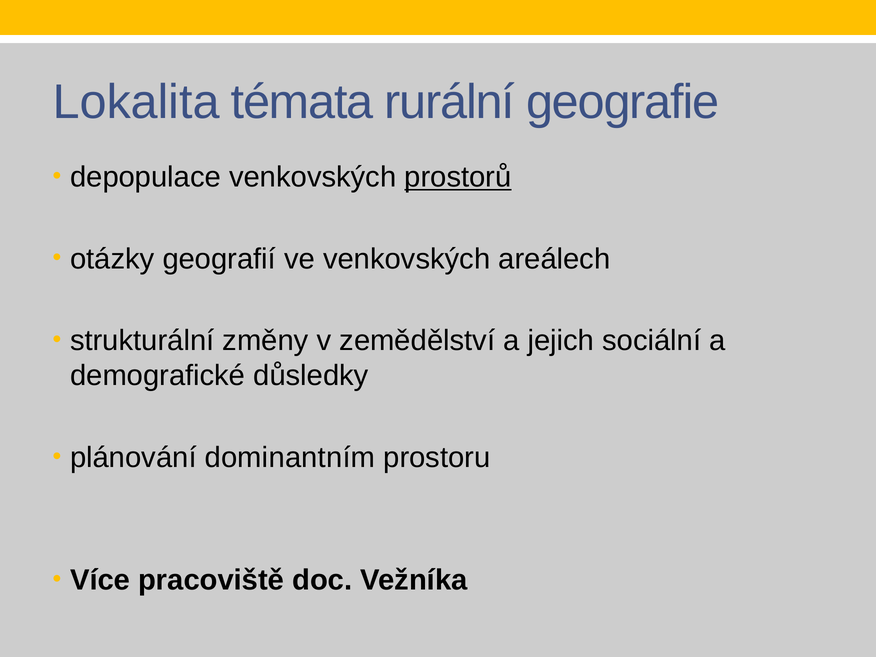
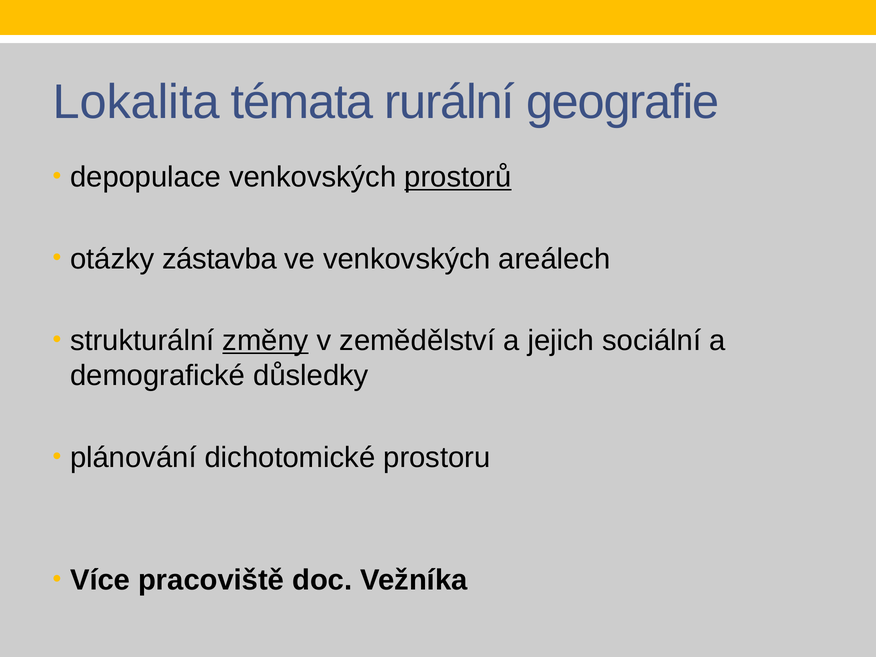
geografií: geografií -> zástavba (219, 259)
změny underline: none -> present (265, 341)
dominantním: dominantním -> dichotomické (290, 458)
